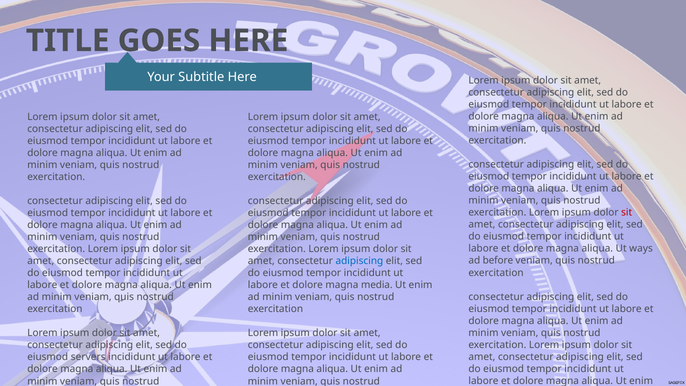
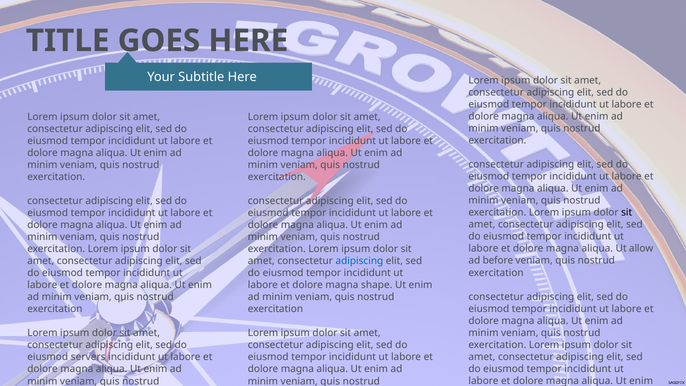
sit colour: red -> black (627, 213)
ways: ways -> allow (641, 249)
media: media -> shape (377, 285)
